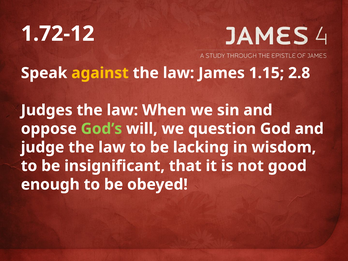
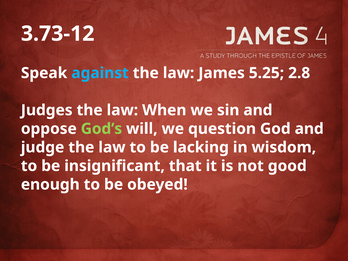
1.72-12: 1.72-12 -> 3.73-12 (58, 34)
against colour: yellow -> light blue (100, 73)
1.15: 1.15 -> 5.25 (266, 73)
